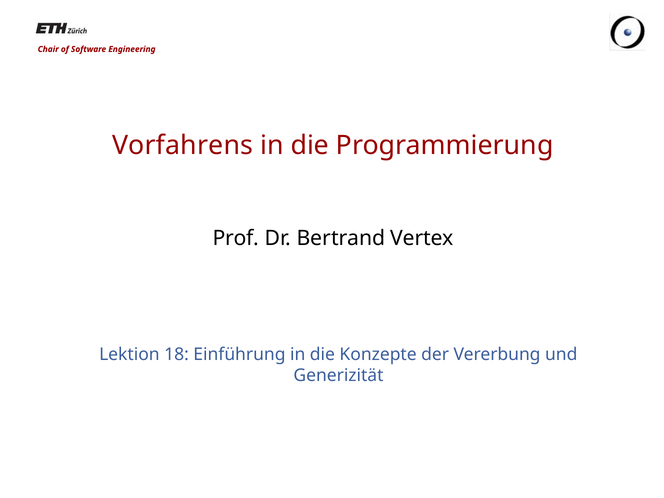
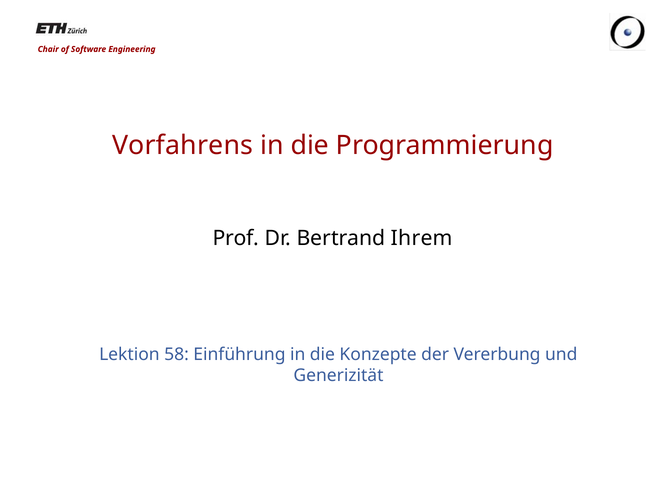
Vertex: Vertex -> Ihrem (422, 238)
18: 18 -> 58 (177, 355)
